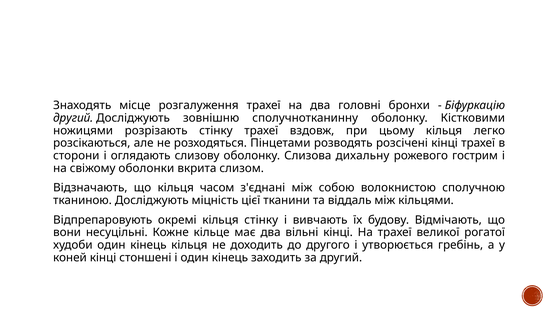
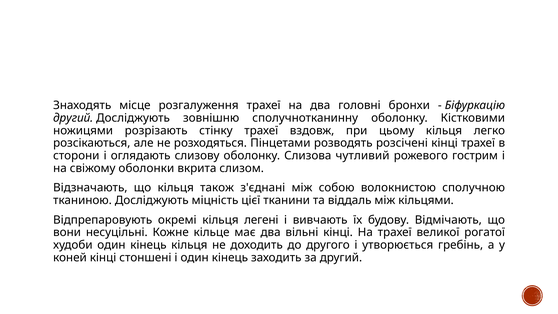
дихальну: дихальну -> чутливий (363, 156)
часом: часом -> також (217, 188)
кільця стінку: стінку -> легені (261, 220)
